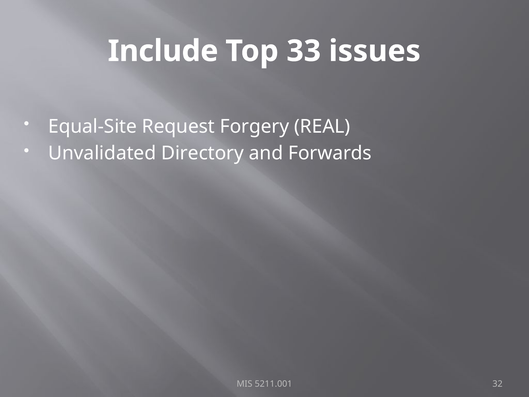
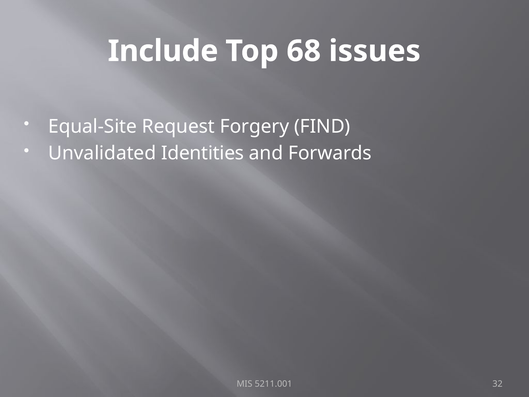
33: 33 -> 68 (304, 51)
REAL: REAL -> FIND (322, 126)
Directory: Directory -> Identities (203, 153)
